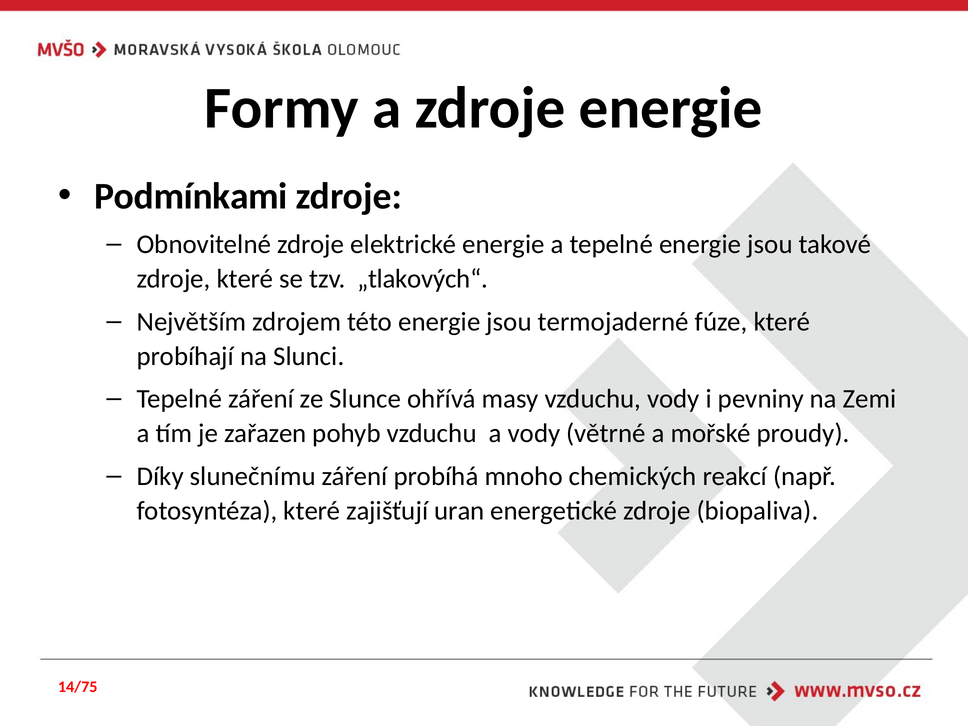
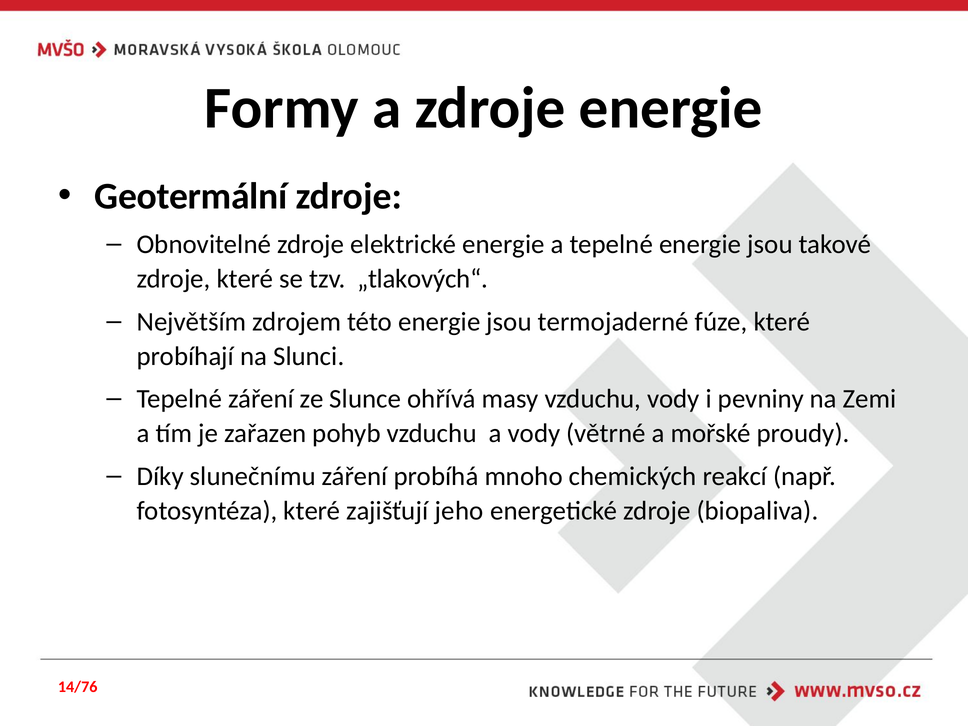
Podmínkami: Podmínkami -> Geotermální (191, 196)
uran: uran -> jeho (459, 511)
14/75: 14/75 -> 14/76 (78, 687)
